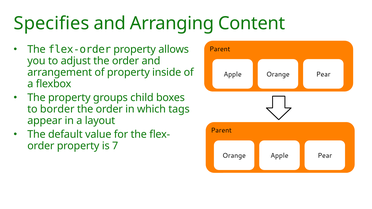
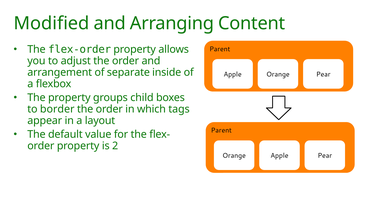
Specifies: Specifies -> Modified (52, 23)
of property: property -> separate (128, 72)
7: 7 -> 2 (115, 146)
